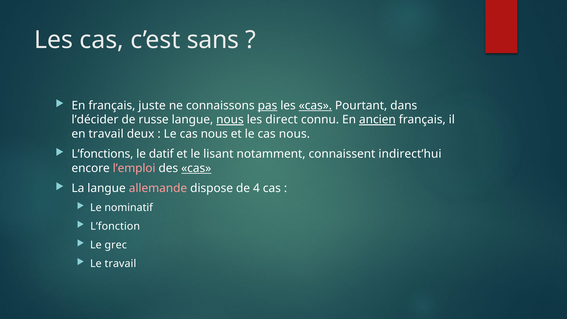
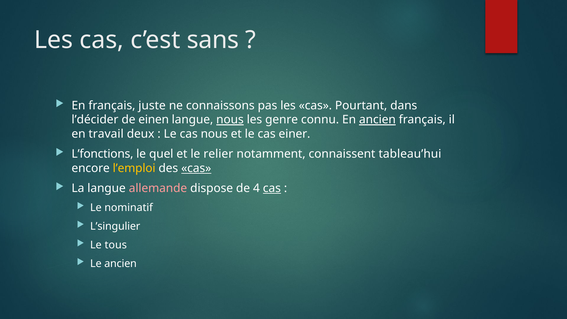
pas underline: present -> none (267, 106)
cas underline: present -> none (315, 106)
russe: russe -> einen (154, 120)
direct: direct -> genre (282, 120)
et le cas nous: nous -> einer (294, 134)
datif: datif -> quel (161, 154)
lisant: lisant -> relier (218, 154)
indirect’hui: indirect’hui -> tableau’hui (410, 154)
l’emploi colour: pink -> yellow (134, 168)
cas underline: none -> present (272, 188)
L’fonction: L’fonction -> L’singulier (115, 226)
grec: grec -> tous (116, 245)
Le travail: travail -> ancien (121, 264)
